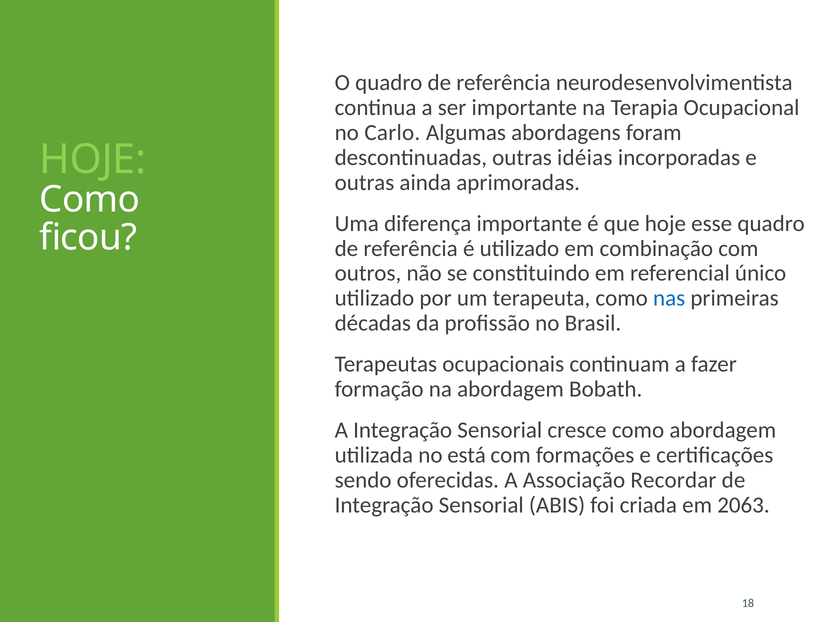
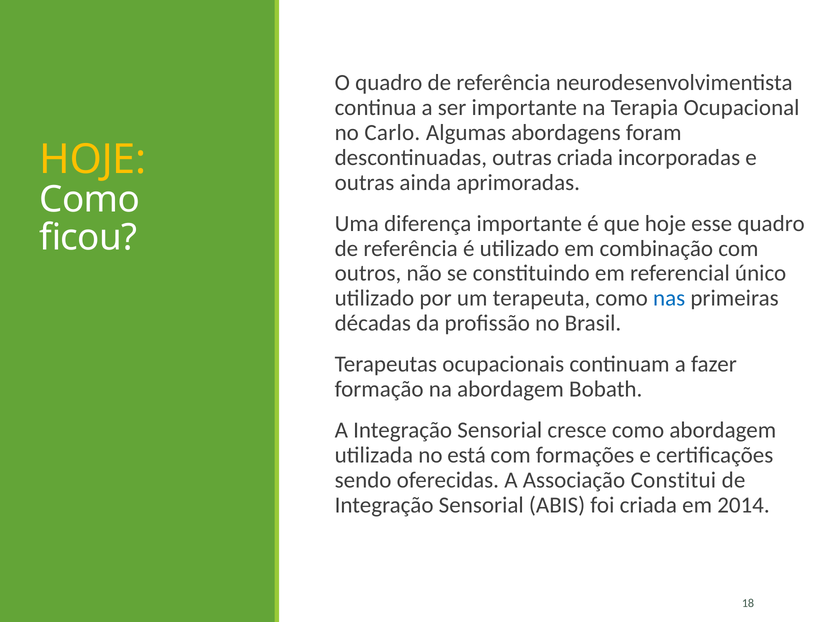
HOJE colour: light green -> yellow (93, 160)
outras idéias: idéias -> criada (585, 158)
Recordar: Recordar -> Constitui (673, 480)
2063: 2063 -> 2014 (743, 505)
